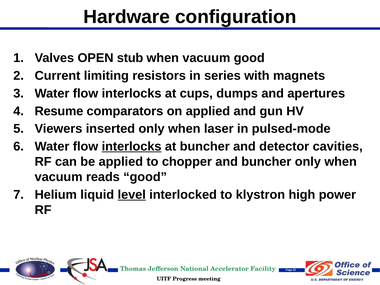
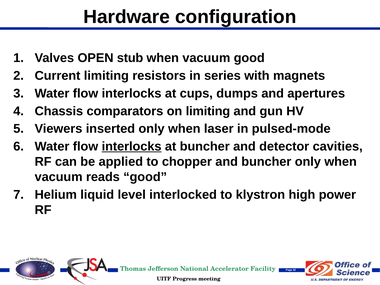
Resume: Resume -> Chassis (59, 111)
on applied: applied -> limiting (208, 111)
level underline: present -> none (132, 195)
